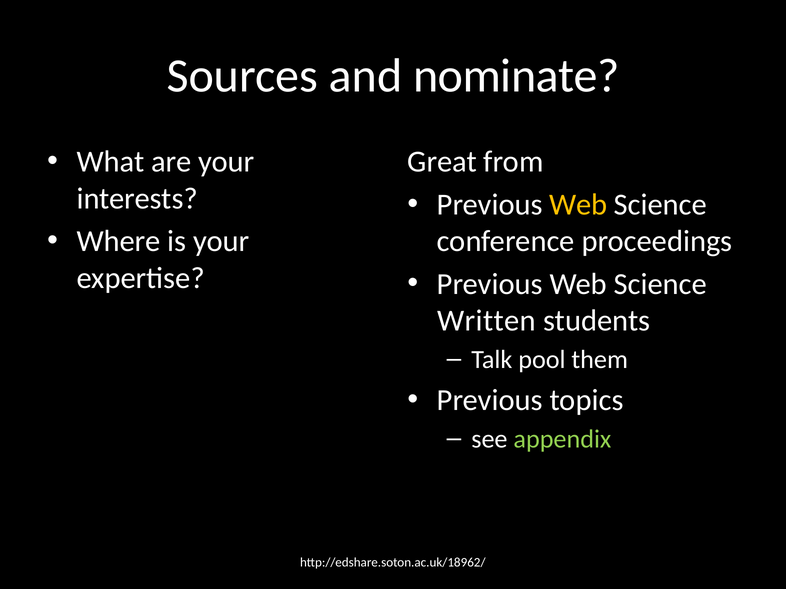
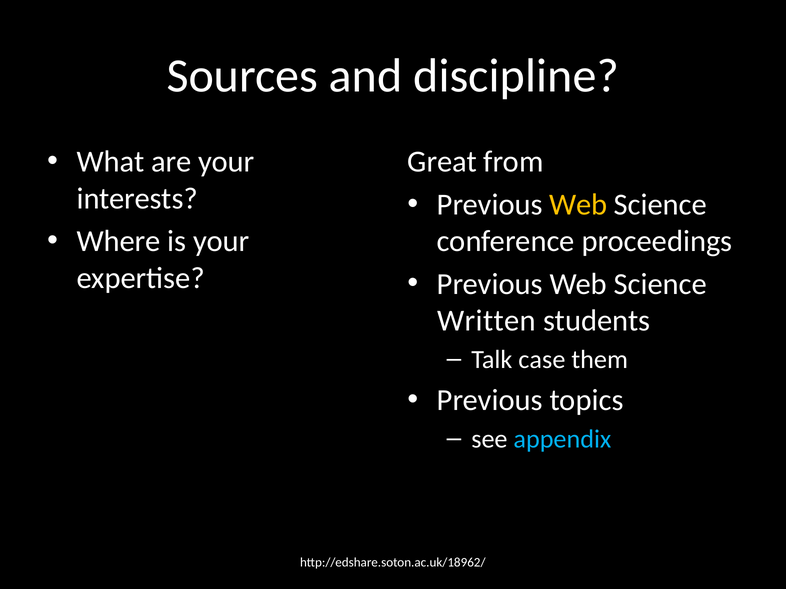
nominate: nominate -> discipline (516, 76)
pool: pool -> case (542, 360)
appendix colour: light green -> light blue (562, 440)
